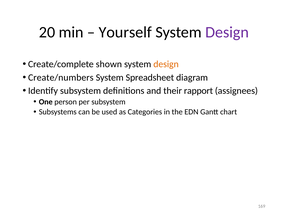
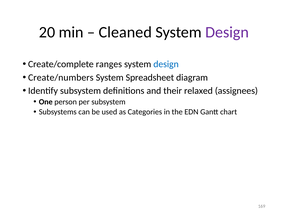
Yourself: Yourself -> Cleaned (125, 32)
shown: shown -> ranges (109, 64)
design colour: orange -> blue (166, 64)
rapport: rapport -> relaxed (198, 91)
